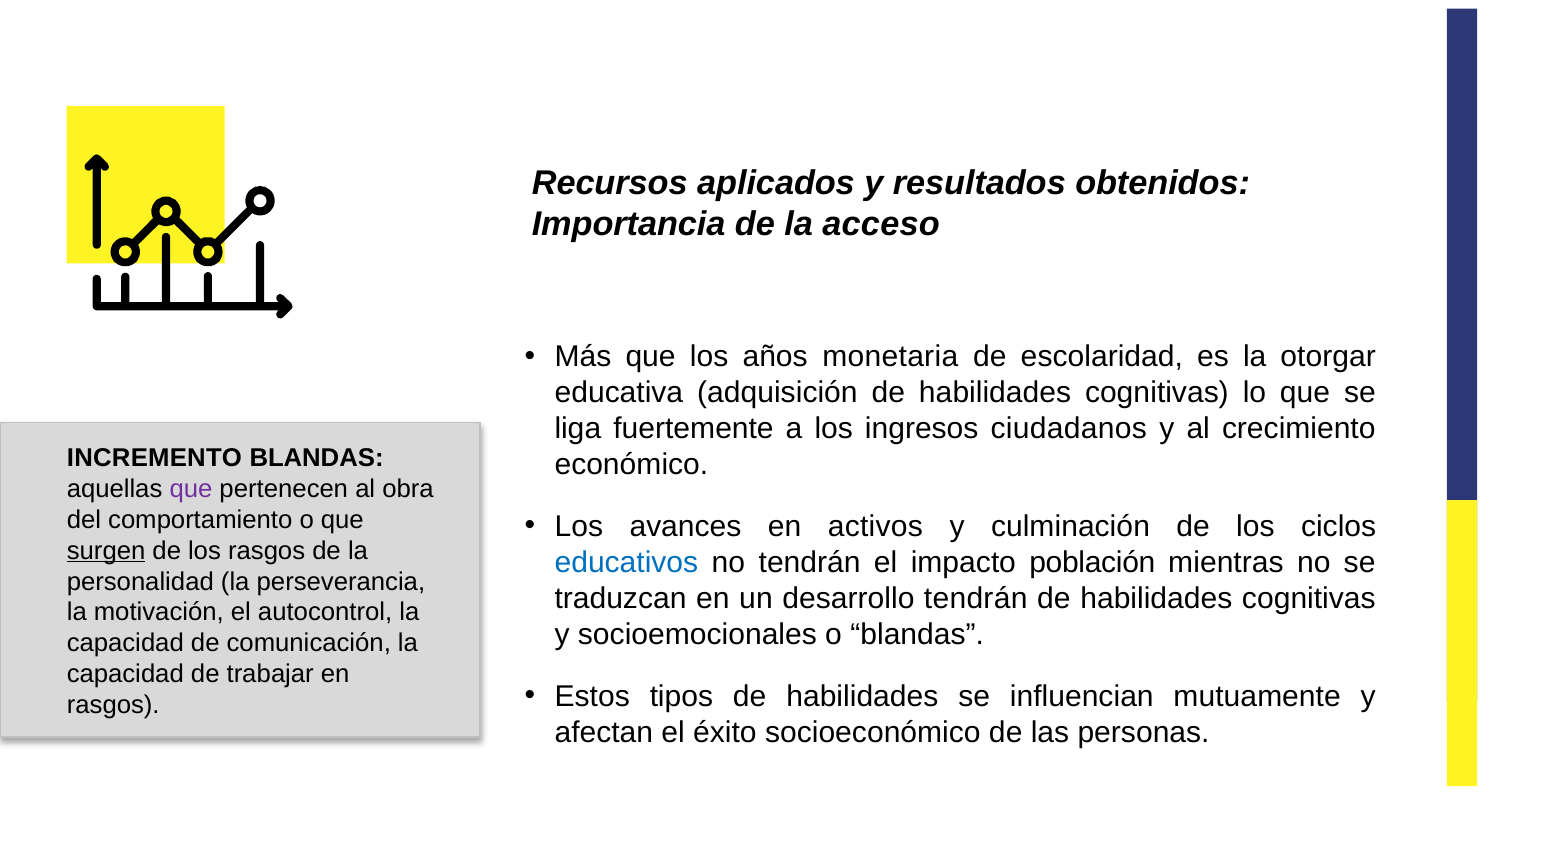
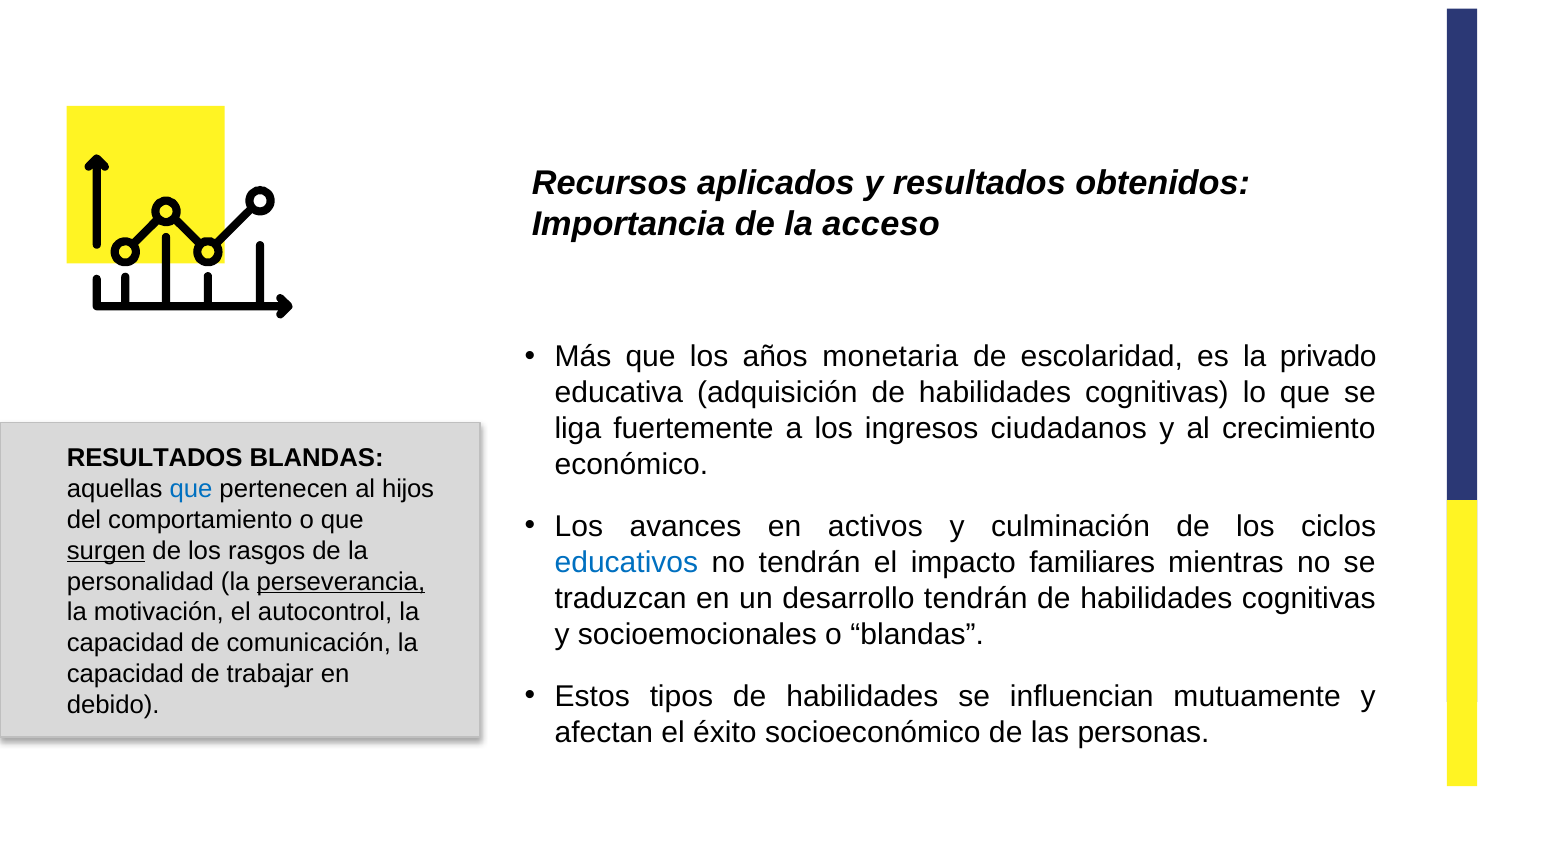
otorgar: otorgar -> privado (1328, 357)
INCREMENTO: INCREMENTO -> RESULTADOS (155, 458)
que colour: purple -> blue (191, 489)
obra: obra -> hijos (408, 489)
población: población -> familiares (1092, 563)
perseverancia underline: none -> present (341, 582)
rasgos: rasgos -> debido (113, 705)
